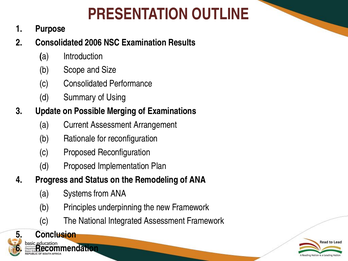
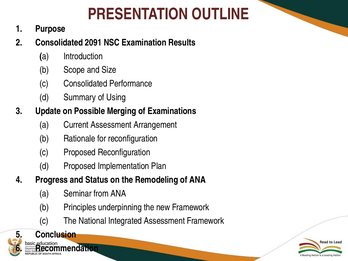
2006: 2006 -> 2091 (93, 42)
Systems: Systems -> Seminar (78, 194)
